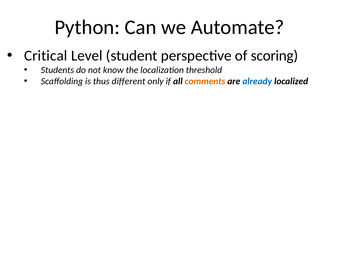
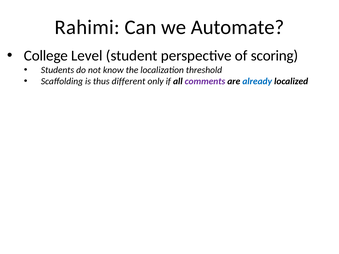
Python: Python -> Rahimi (87, 27)
Critical: Critical -> College (46, 56)
comments colour: orange -> purple (205, 81)
